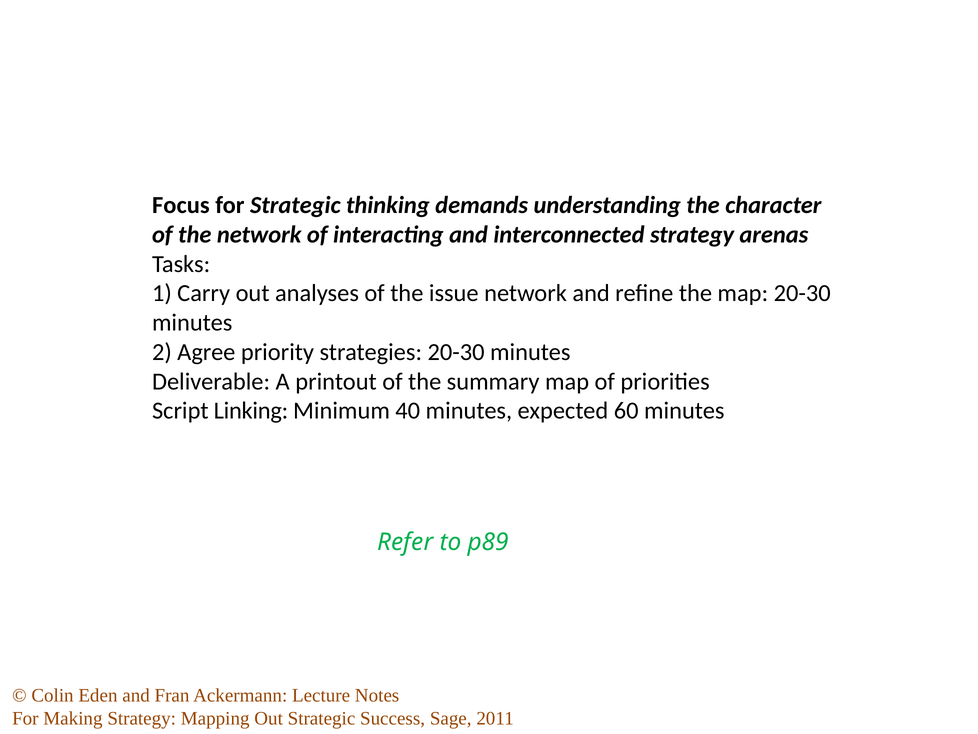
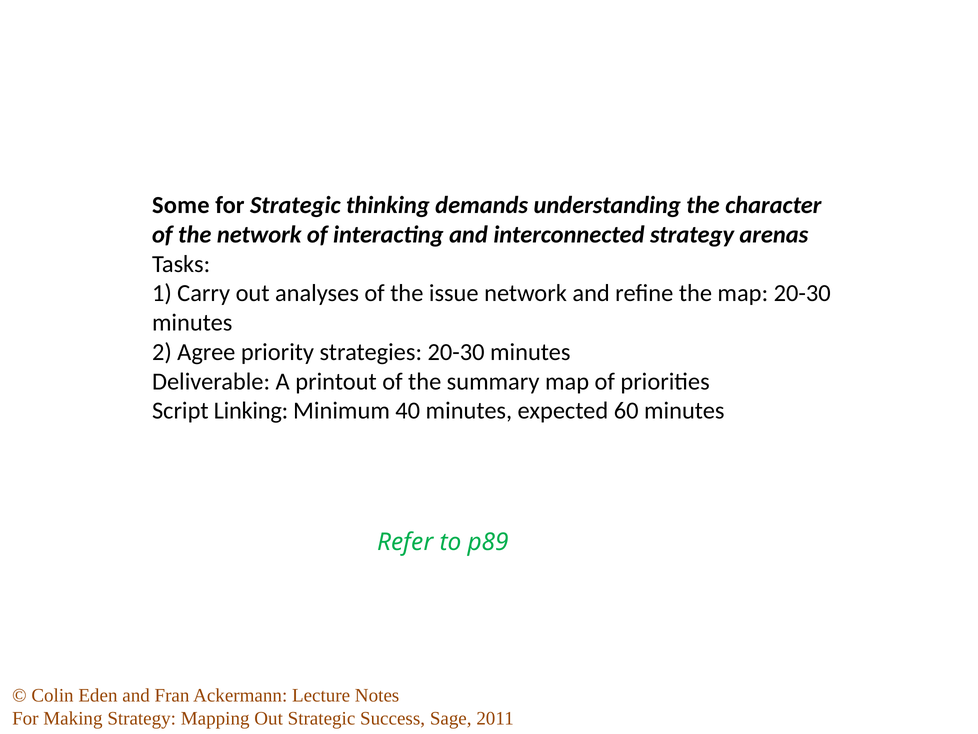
Focus: Focus -> Some (181, 205)
